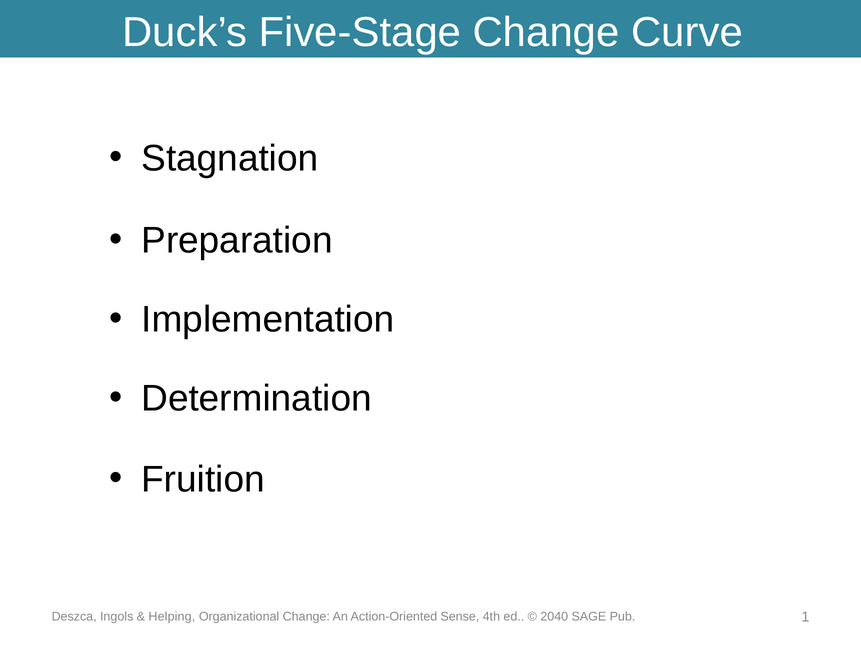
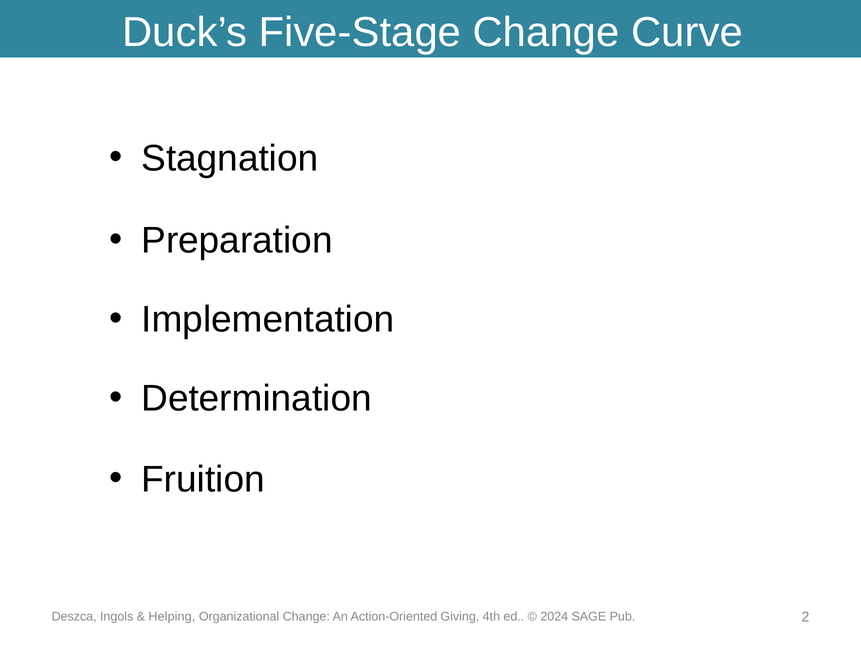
Sense: Sense -> Giving (460, 617)
2040: 2040 -> 2024 (554, 617)
1: 1 -> 2 (805, 617)
